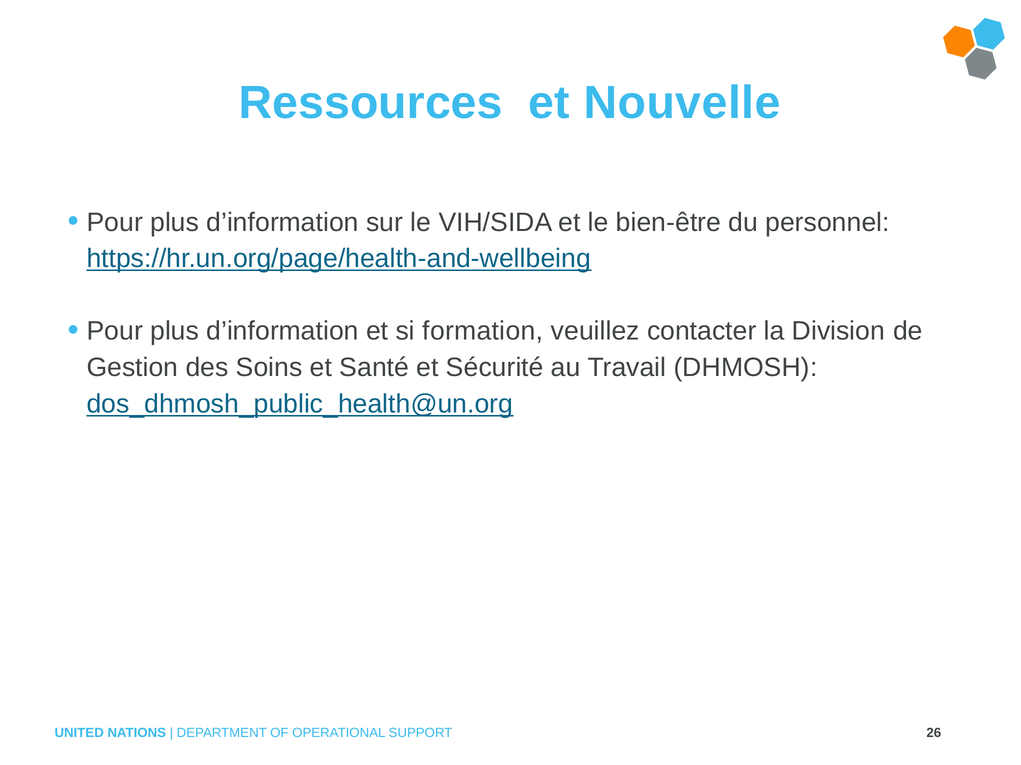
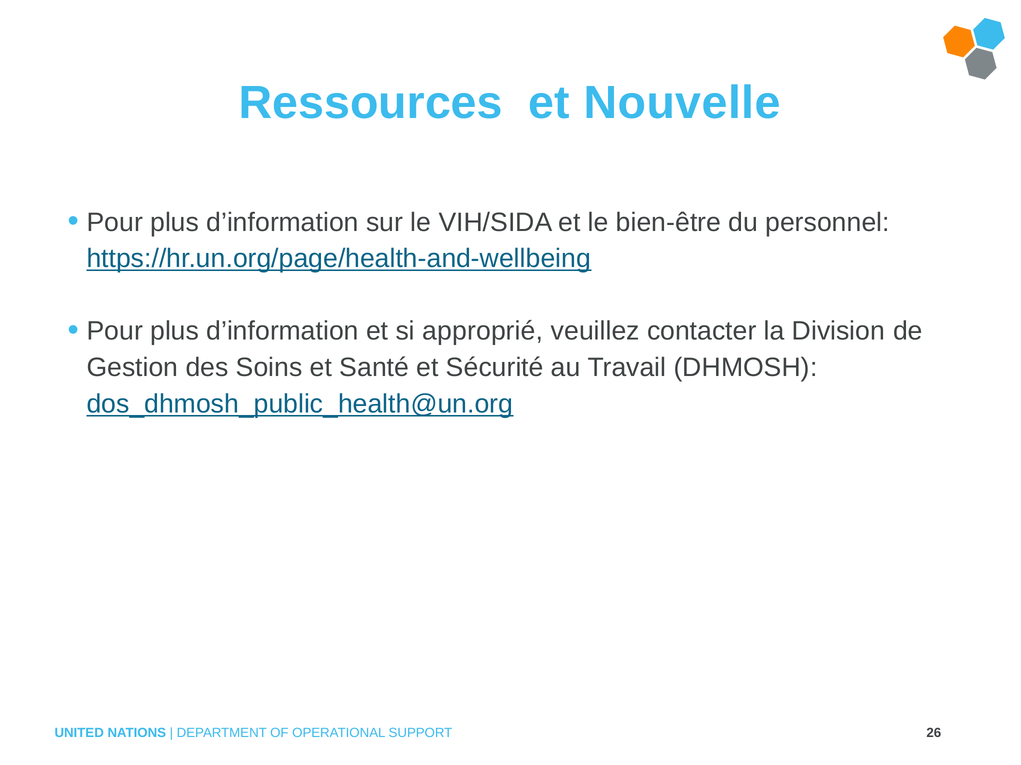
formation: formation -> approprié (483, 331)
